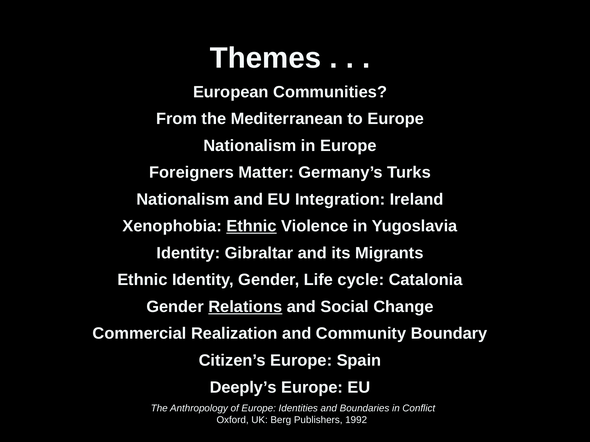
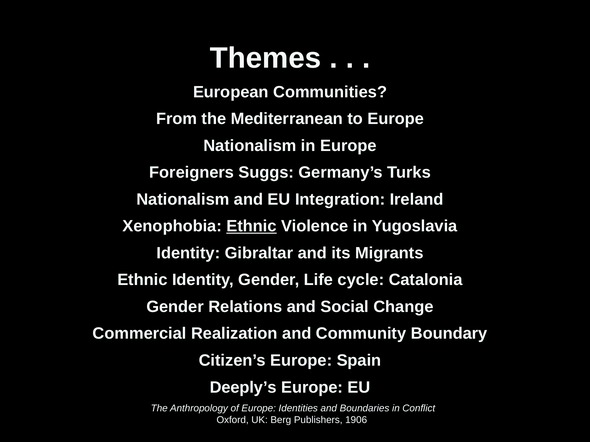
Matter: Matter -> Suggs (266, 173)
Relations underline: present -> none (245, 307)
1992: 1992 -> 1906 (356, 420)
